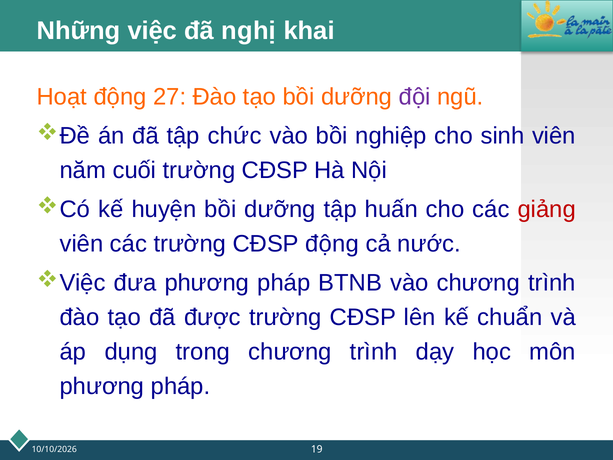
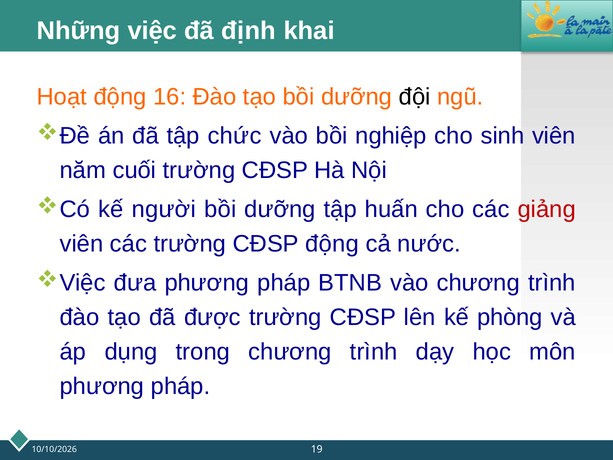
nghị: nghị -> định (249, 31)
27: 27 -> 16 (170, 97)
đội colour: purple -> black (415, 97)
huyện: huyện -> người (164, 210)
chuẩn: chuẩn -> phòng (510, 317)
